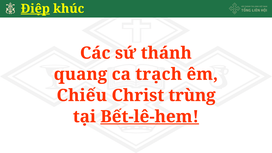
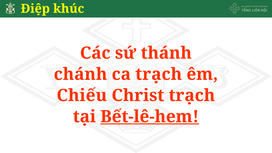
Điệp underline: present -> none (35, 9)
quang: quang -> chánh (80, 74)
Christ trùng: trùng -> trạch (192, 95)
